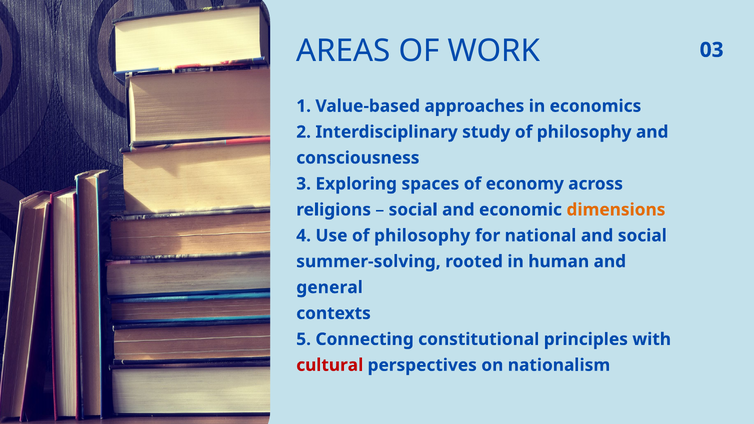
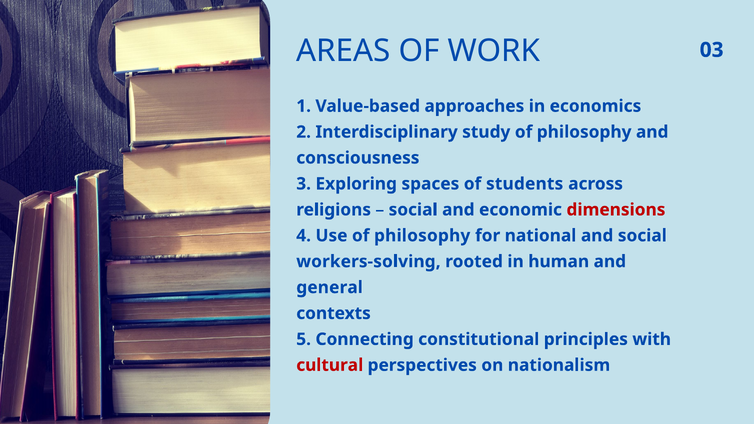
economy: economy -> students (525, 184)
dimensions colour: orange -> red (616, 210)
summer-solving: summer-solving -> workers-solving (368, 262)
